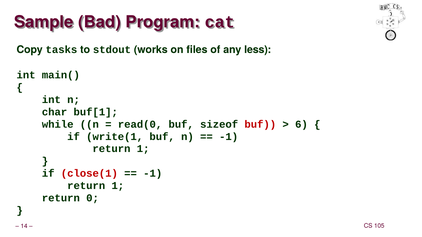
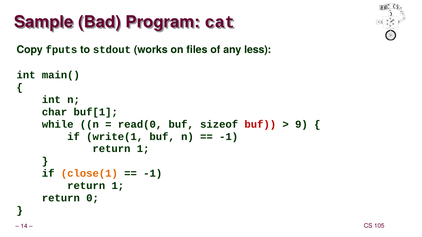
tasks: tasks -> fputs (61, 50)
6: 6 -> 9 (301, 124)
close(1 colour: red -> orange (89, 174)
